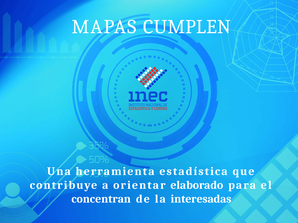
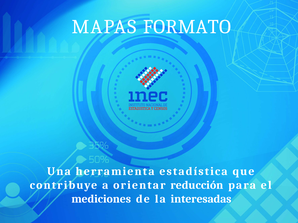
CUMPLEN: CUMPLEN -> FORMATO (187, 27)
elaborado: elaborado -> reducción (197, 186)
concentran: concentran -> mediciones (101, 199)
